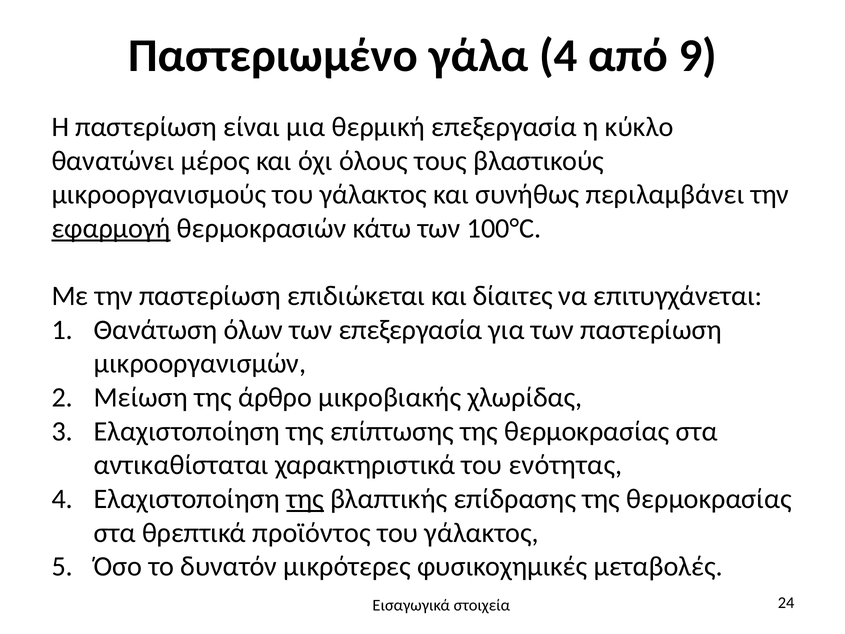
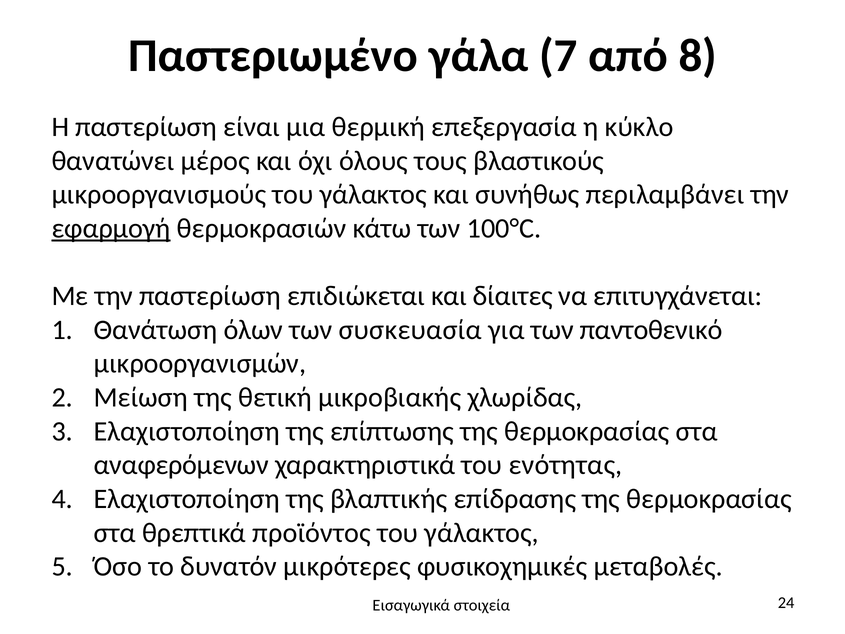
γάλα 4: 4 -> 7 (558, 56)
9: 9 -> 8 (698, 56)
των επεξεργασία: επεξεργασία -> συσκευασία (410, 330)
των παστερίωση: παστερίωση -> παντοθενικό (651, 330)
άρθρο: άρθρο -> θετική (275, 397)
αντικαθίσταται: αντικαθίσταται -> αναφερόμενων (181, 465)
της underline: present -> none (305, 499)
